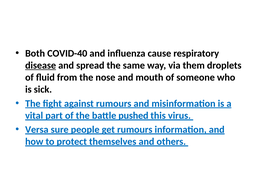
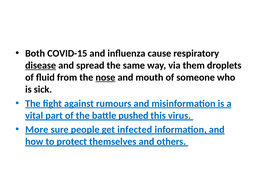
COVID-40: COVID-40 -> COVID-15 (67, 53)
nose underline: none -> present (105, 77)
Versa: Versa -> More (37, 129)
get rumours: rumours -> infected (135, 129)
